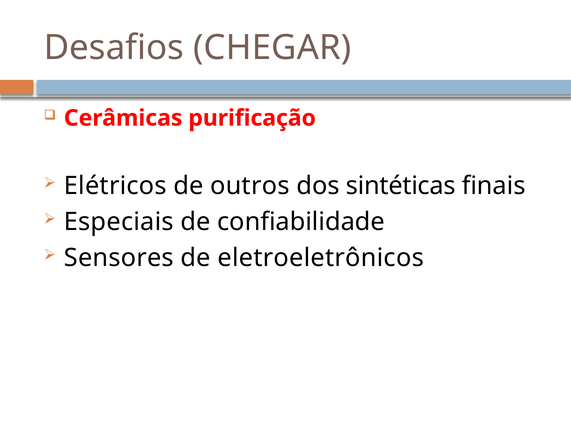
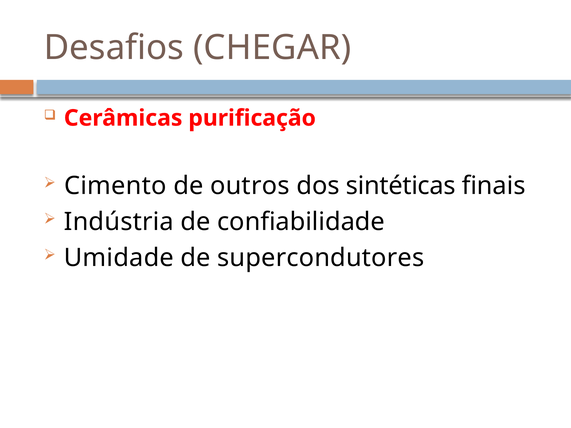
Elétricos: Elétricos -> Cimento (115, 186)
Especiais: Especiais -> Indústria (119, 222)
Sensores: Sensores -> Umidade (119, 258)
eletroeletrônicos: eletroeletrônicos -> supercondutores (321, 258)
